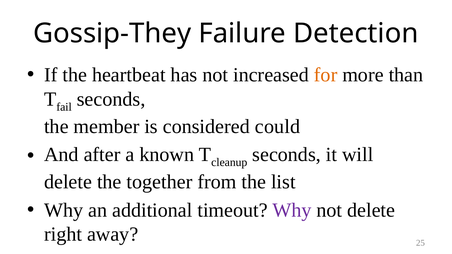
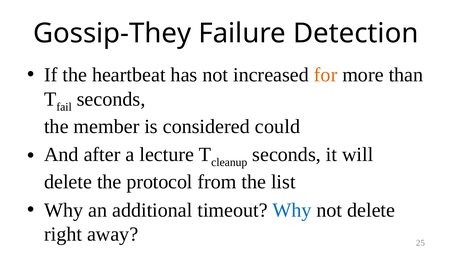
known: known -> lecture (167, 155)
together: together -> protocol (160, 182)
Why colour: purple -> blue (292, 210)
